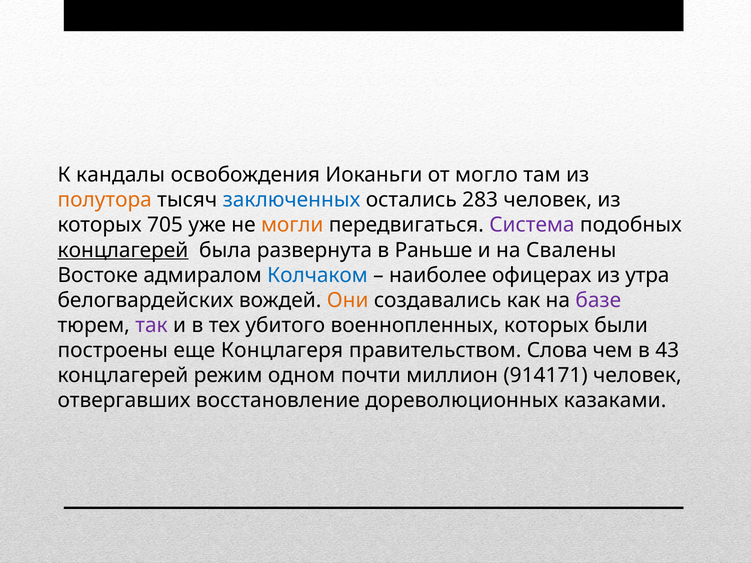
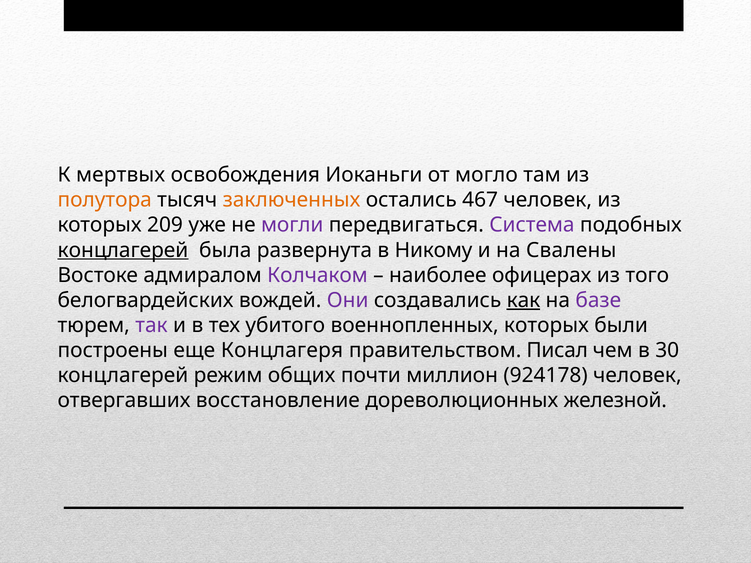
кандалы: кандалы -> мертвых (121, 175)
заключенных colour: blue -> orange (292, 200)
283: 283 -> 467 (480, 200)
705: 705 -> 209 (165, 225)
могли colour: orange -> purple (292, 225)
Раньше: Раньше -> Никому (434, 250)
Колчаком colour: blue -> purple (317, 275)
утра: утра -> того (647, 275)
Они colour: orange -> purple (348, 300)
как underline: none -> present (523, 300)
Слова: Слова -> Писал (557, 350)
43: 43 -> 30 (667, 350)
одном: одном -> общих (302, 375)
914171: 914171 -> 924178 (546, 375)
казаками: казаками -> железной (615, 400)
